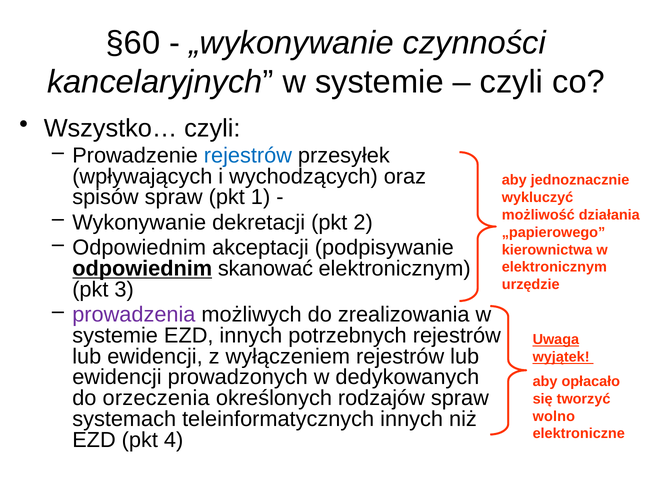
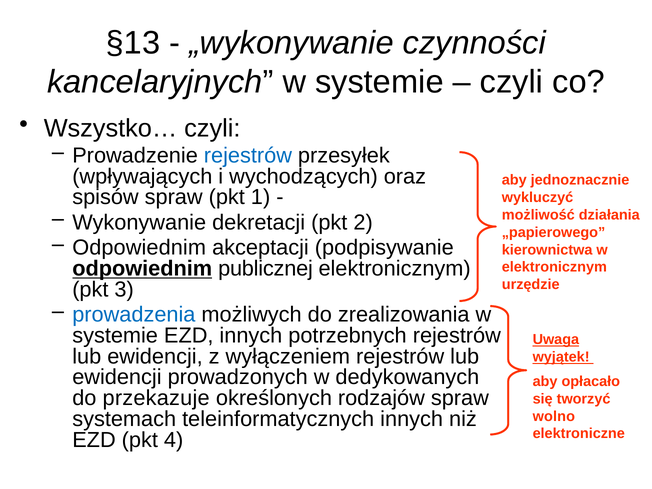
§60: §60 -> §13 (133, 43)
skanować: skanować -> publicznej (265, 269)
prowadzenia colour: purple -> blue (134, 315)
orzeczenia: orzeczenia -> przekazuje (156, 398)
